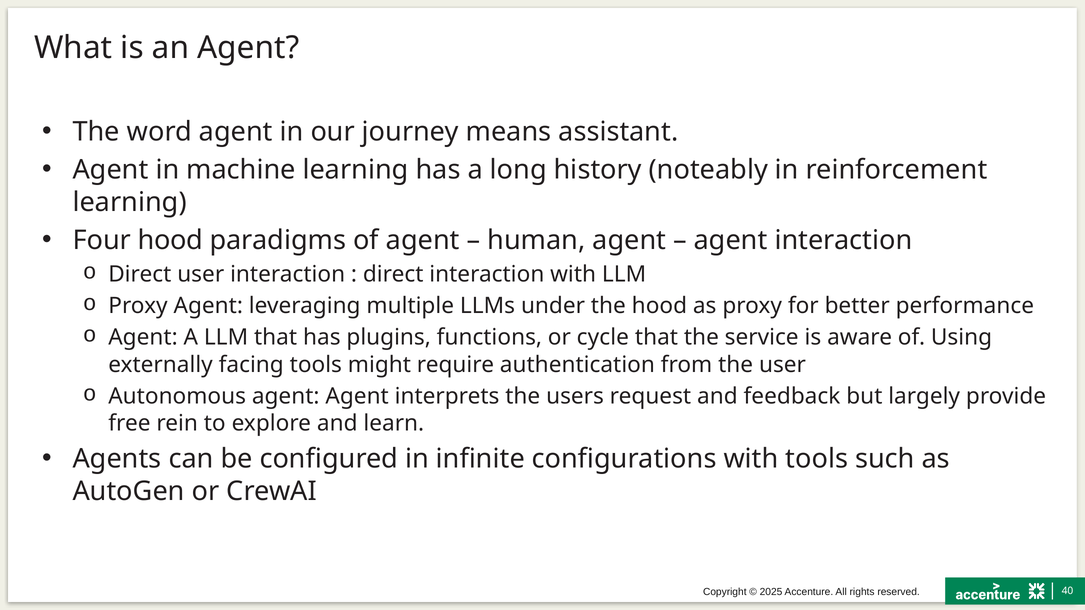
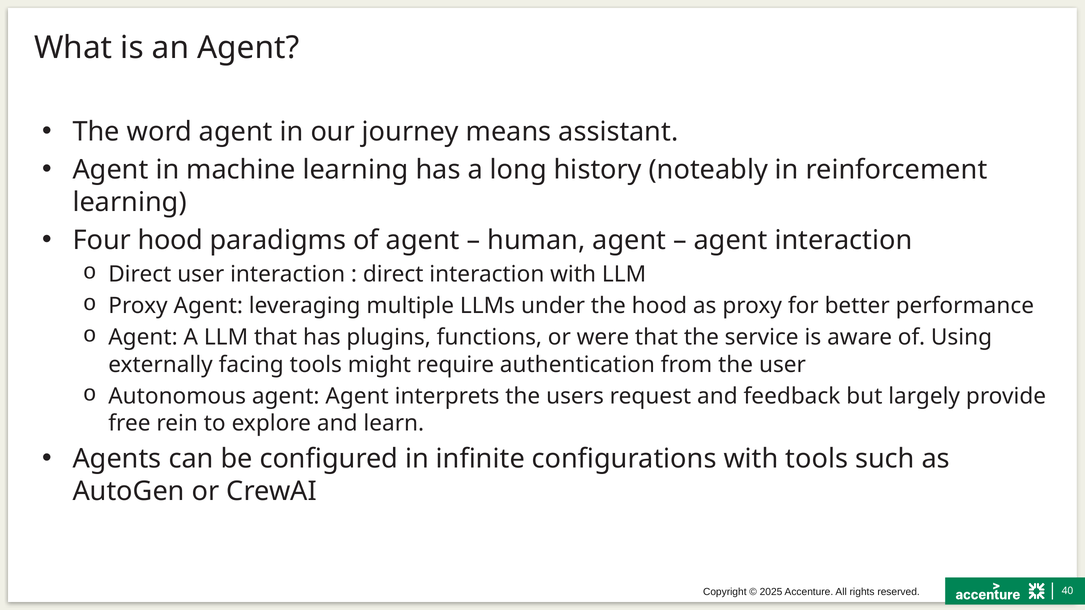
cycle: cycle -> were (603, 338)
